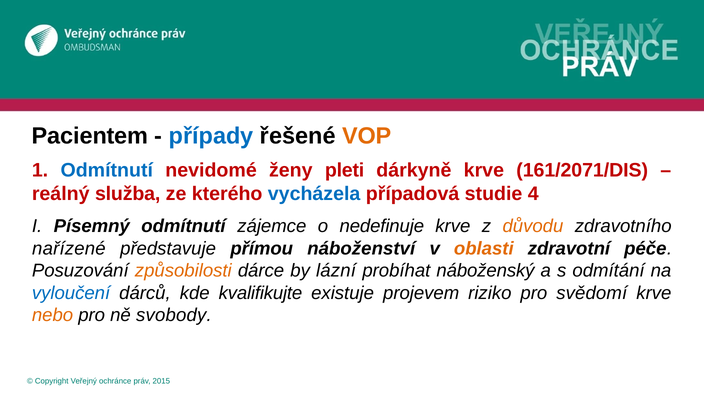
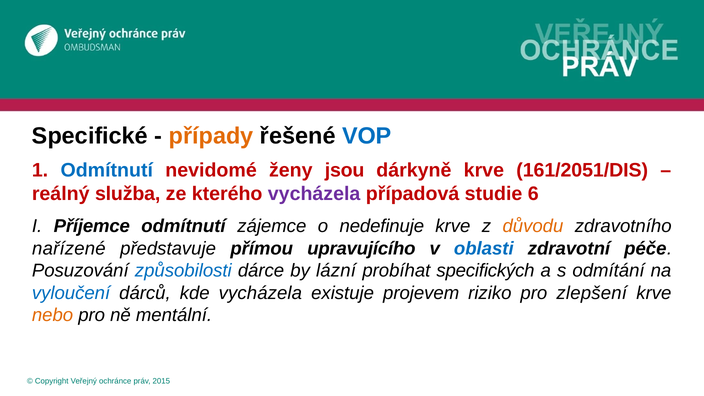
Pacientem: Pacientem -> Specifické (90, 136)
případy colour: blue -> orange (211, 136)
VOP colour: orange -> blue (367, 136)
pleti: pleti -> jsou (345, 170)
161/2071/DIS: 161/2071/DIS -> 161/2051/DIS (582, 170)
vycházela colour: blue -> purple (314, 194)
4: 4 -> 6 (533, 194)
Písemný: Písemný -> Příjemce (92, 226)
náboženství: náboženství -> upravujícího (361, 248)
oblasti colour: orange -> blue (484, 248)
způsobilosti colour: orange -> blue (183, 271)
náboženský: náboženský -> specifických (486, 271)
kde kvalifikujte: kvalifikujte -> vycházela (260, 293)
svědomí: svědomí -> zlepšení (592, 293)
svobody: svobody -> mentální (174, 315)
